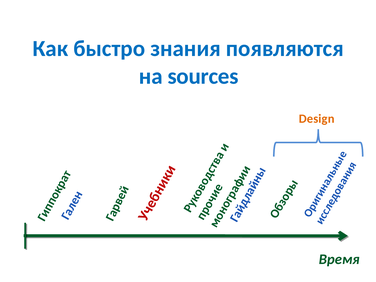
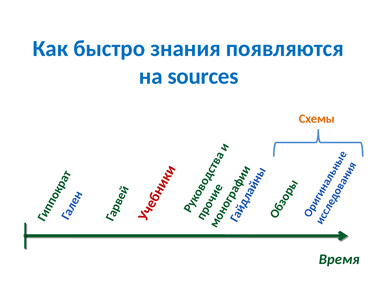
Design: Design -> Схемы (317, 119)
